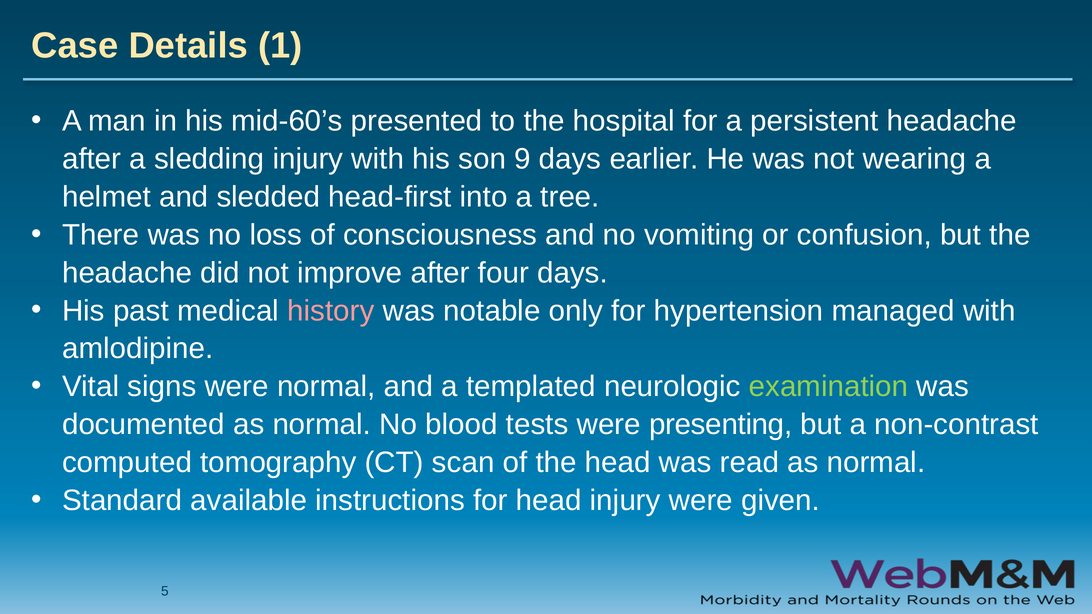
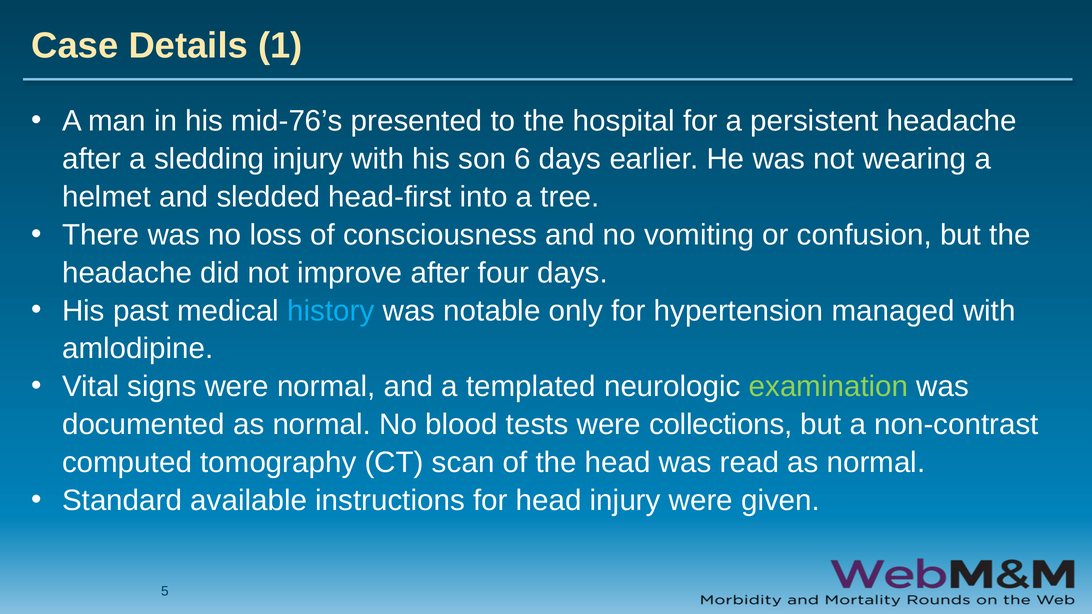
mid-60’s: mid-60’s -> mid-76’s (287, 121)
9: 9 -> 6 (522, 159)
history colour: pink -> light blue (331, 311)
presenting: presenting -> collections (721, 425)
